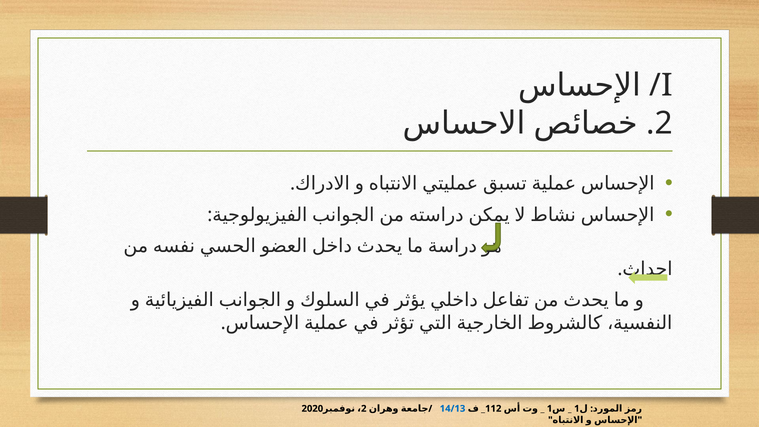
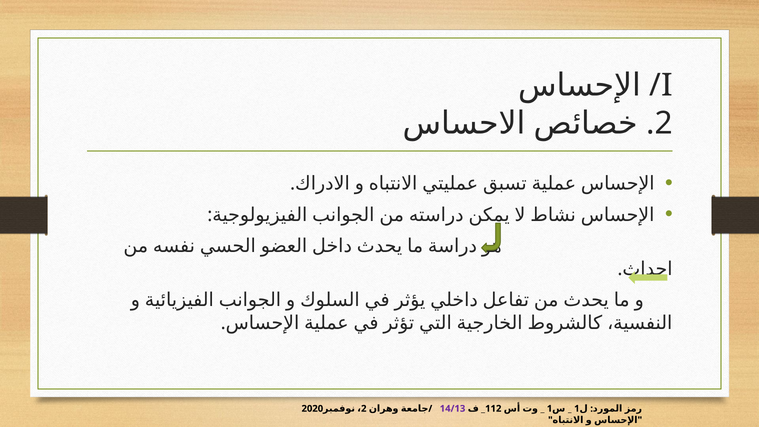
14/13 colour: blue -> purple (453, 409)
